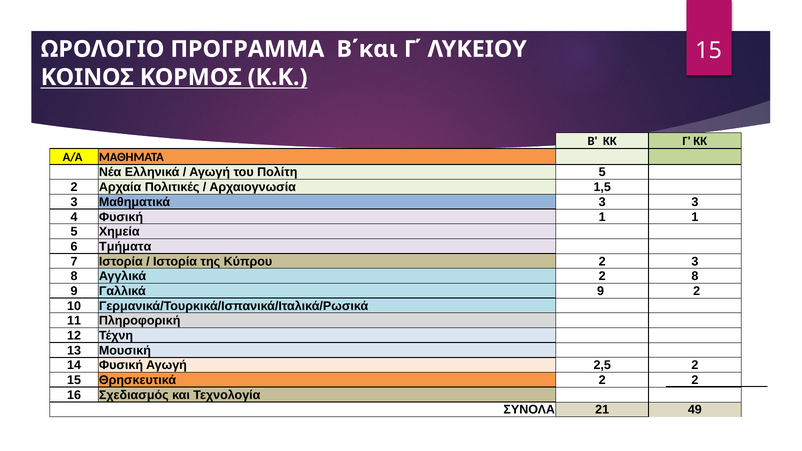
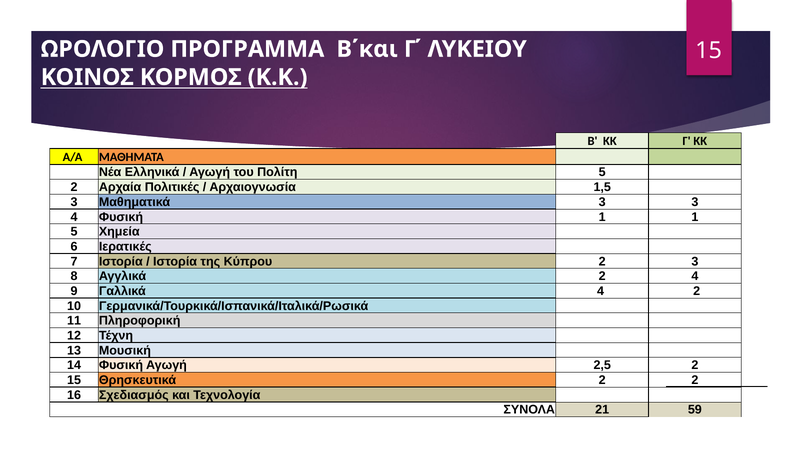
Τμήματα: Τμήματα -> Ιερατικές (125, 247)
2 8: 8 -> 4 (695, 276)
Γαλλικά 9: 9 -> 4 (601, 291)
49: 49 -> 59 (695, 410)
